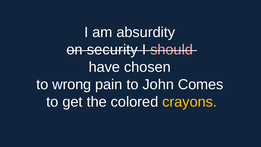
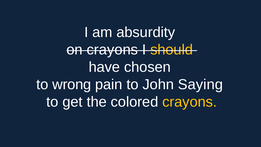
on security: security -> crayons (112, 50)
should colour: pink -> yellow (172, 50)
Comes: Comes -> Saying (200, 84)
